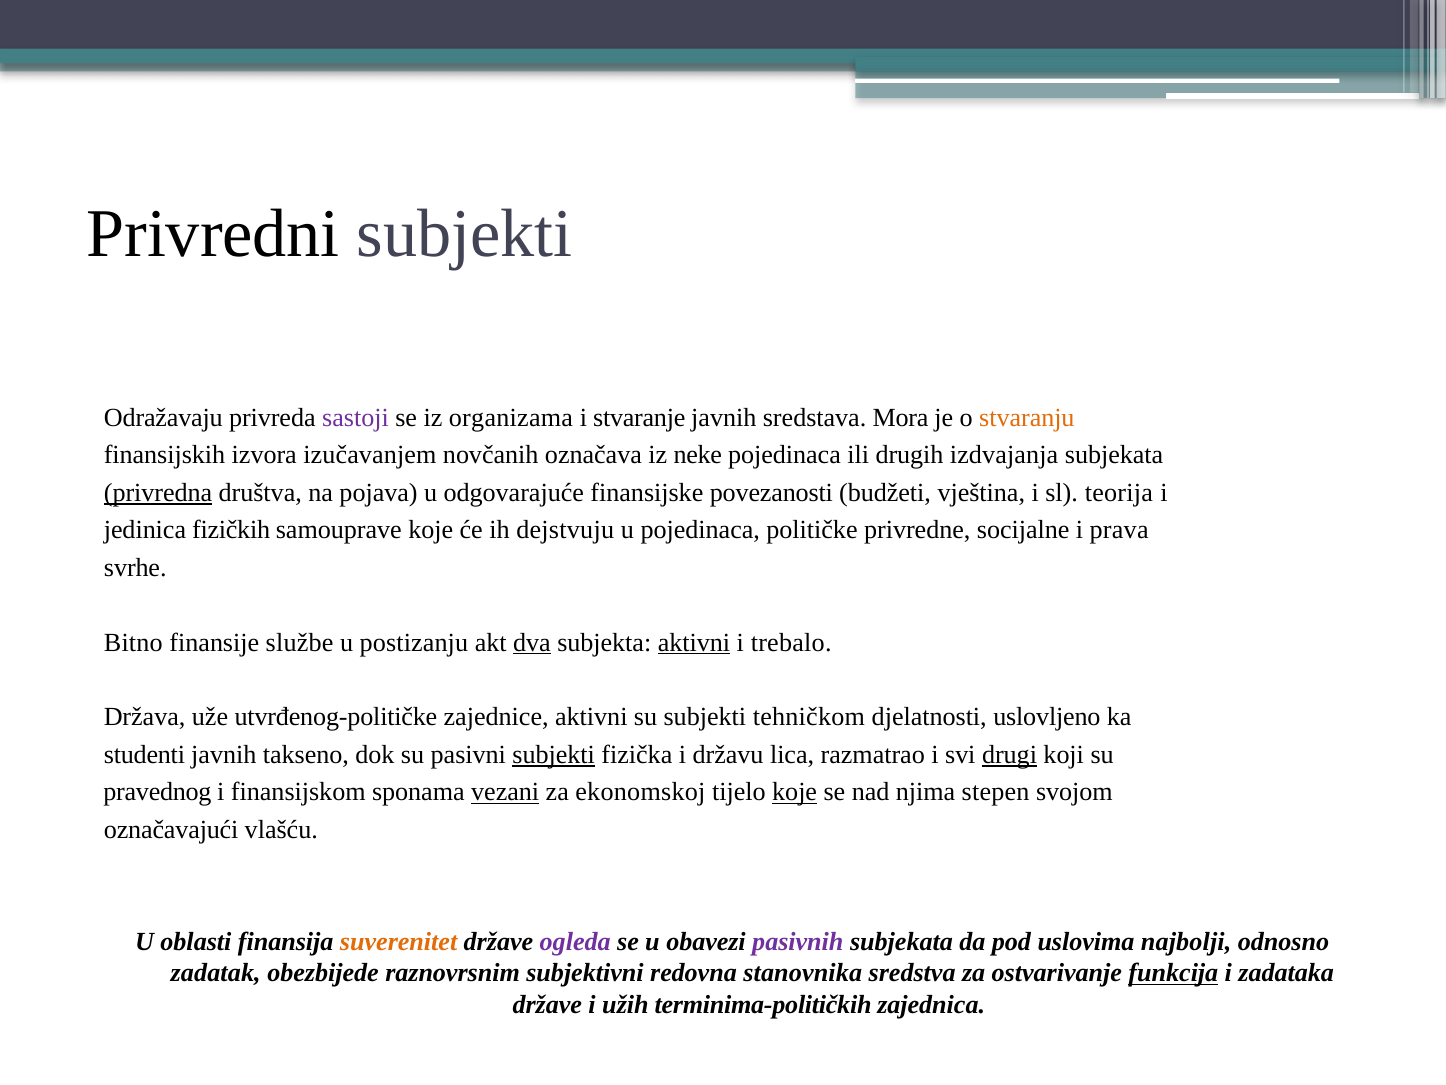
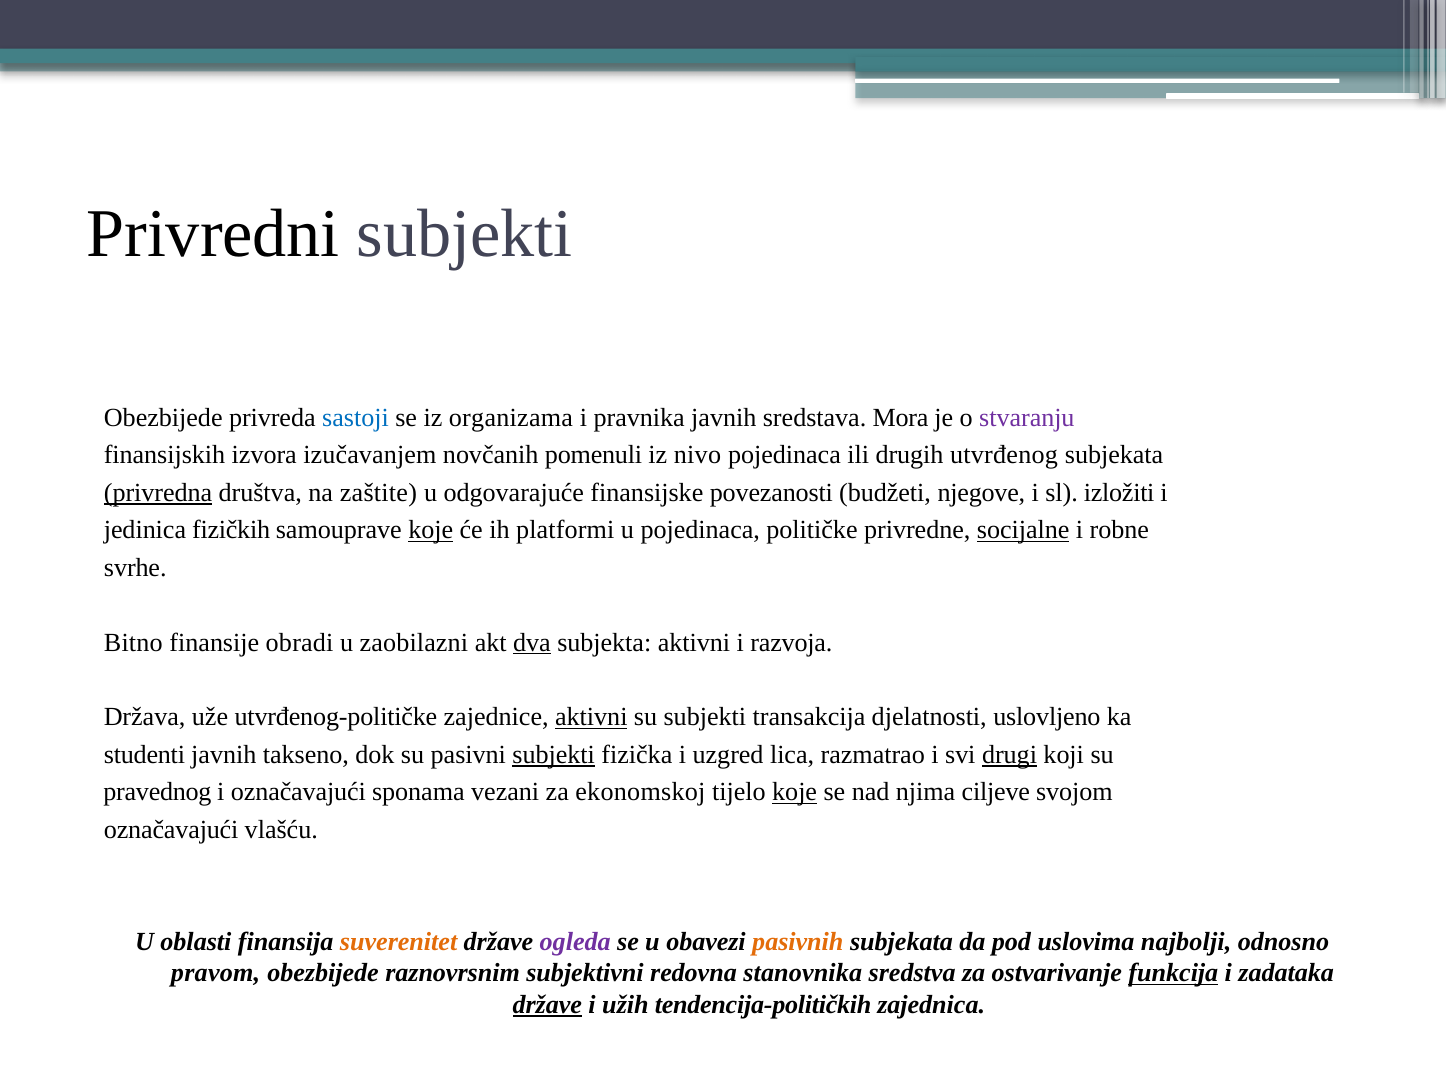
Odražavaju: Odražavaju -> Obezbijede (163, 418)
sastoji colour: purple -> blue (355, 418)
stvaranje: stvaranje -> pravnika (639, 418)
stvaranju colour: orange -> purple (1027, 418)
označava: označava -> pomenuli (594, 455)
neke: neke -> nivo (698, 455)
izdvajanja: izdvajanja -> utvrđenog (1004, 455)
pojava: pojava -> zaštite (378, 493)
vještina: vještina -> njegove (981, 493)
teorija: teorija -> izložiti (1119, 493)
koje underline: none -> present (431, 530)
dejstvuju: dejstvuju -> platformi (565, 530)
socijalne underline: none -> present (1023, 530)
prava: prava -> robne (1119, 530)
službe: službe -> obradi (300, 642)
postizanju: postizanju -> zaobilazni (414, 642)
aktivni underline: present -> none (694, 642)
trebalo: trebalo -> razvoja (791, 642)
aktivni underline: none -> present (591, 717)
tehničkom: tehničkom -> transakcija (809, 717)
državu: državu -> uzgred (728, 754)
i finansijskom: finansijskom -> označavajući (298, 792)
vezani underline: present -> none (505, 792)
stepen: stepen -> ciljeve (996, 792)
pasivnih colour: purple -> orange (798, 941)
zadatak: zadatak -> pravom (216, 973)
države underline: none -> present (547, 1004)
terminima-političkih: terminima-političkih -> tendencija-političkih (763, 1004)
